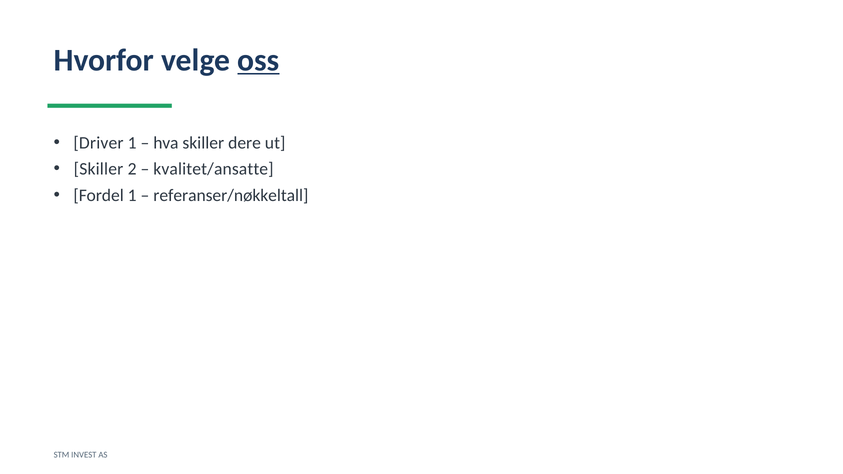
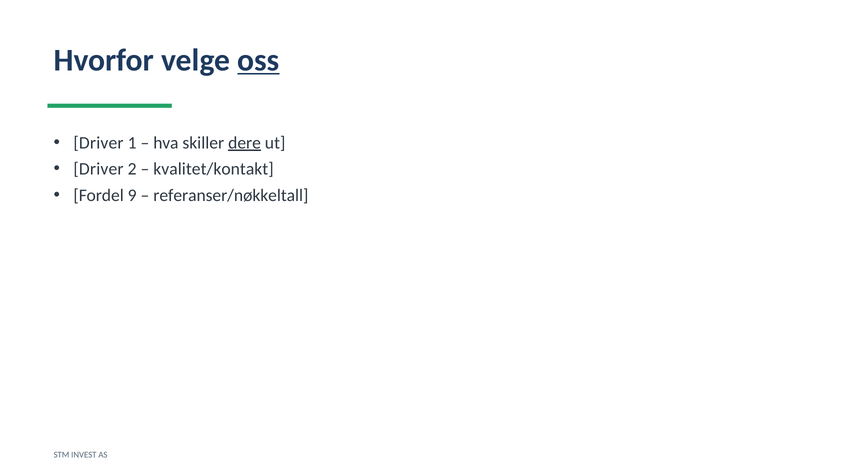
dere underline: none -> present (245, 143)
Skiller: Skiller -> Driver (99, 169)
kvalitet/ansatte: kvalitet/ansatte -> kvalitet/kontakt (214, 169)
Fordel 1: 1 -> 9 (132, 195)
